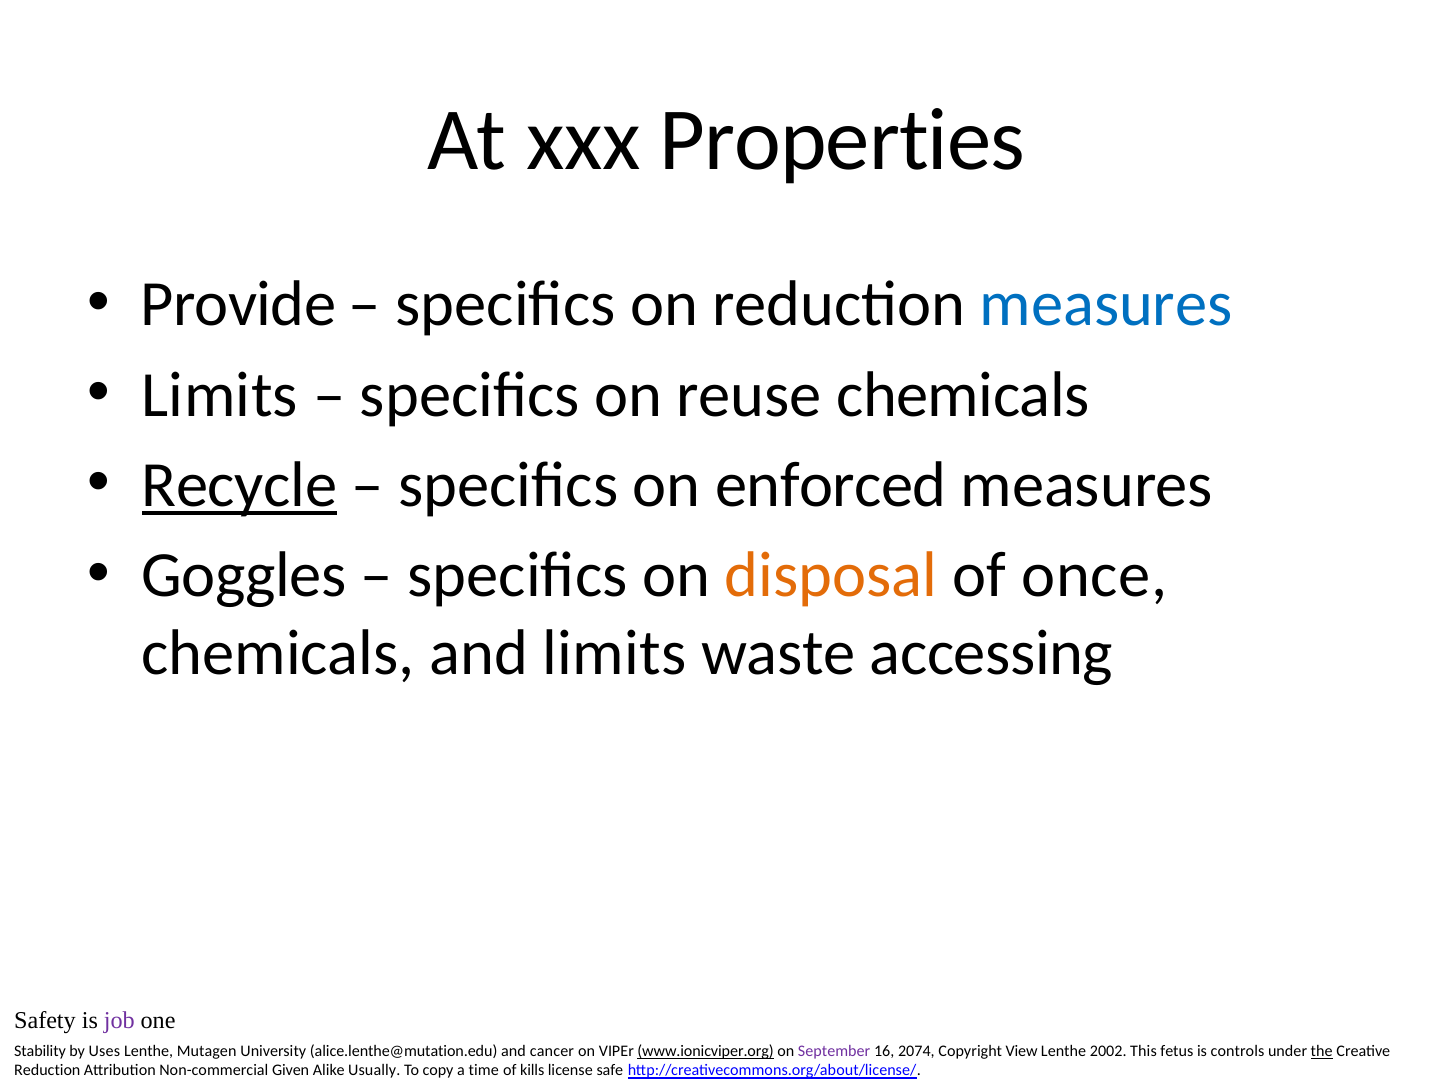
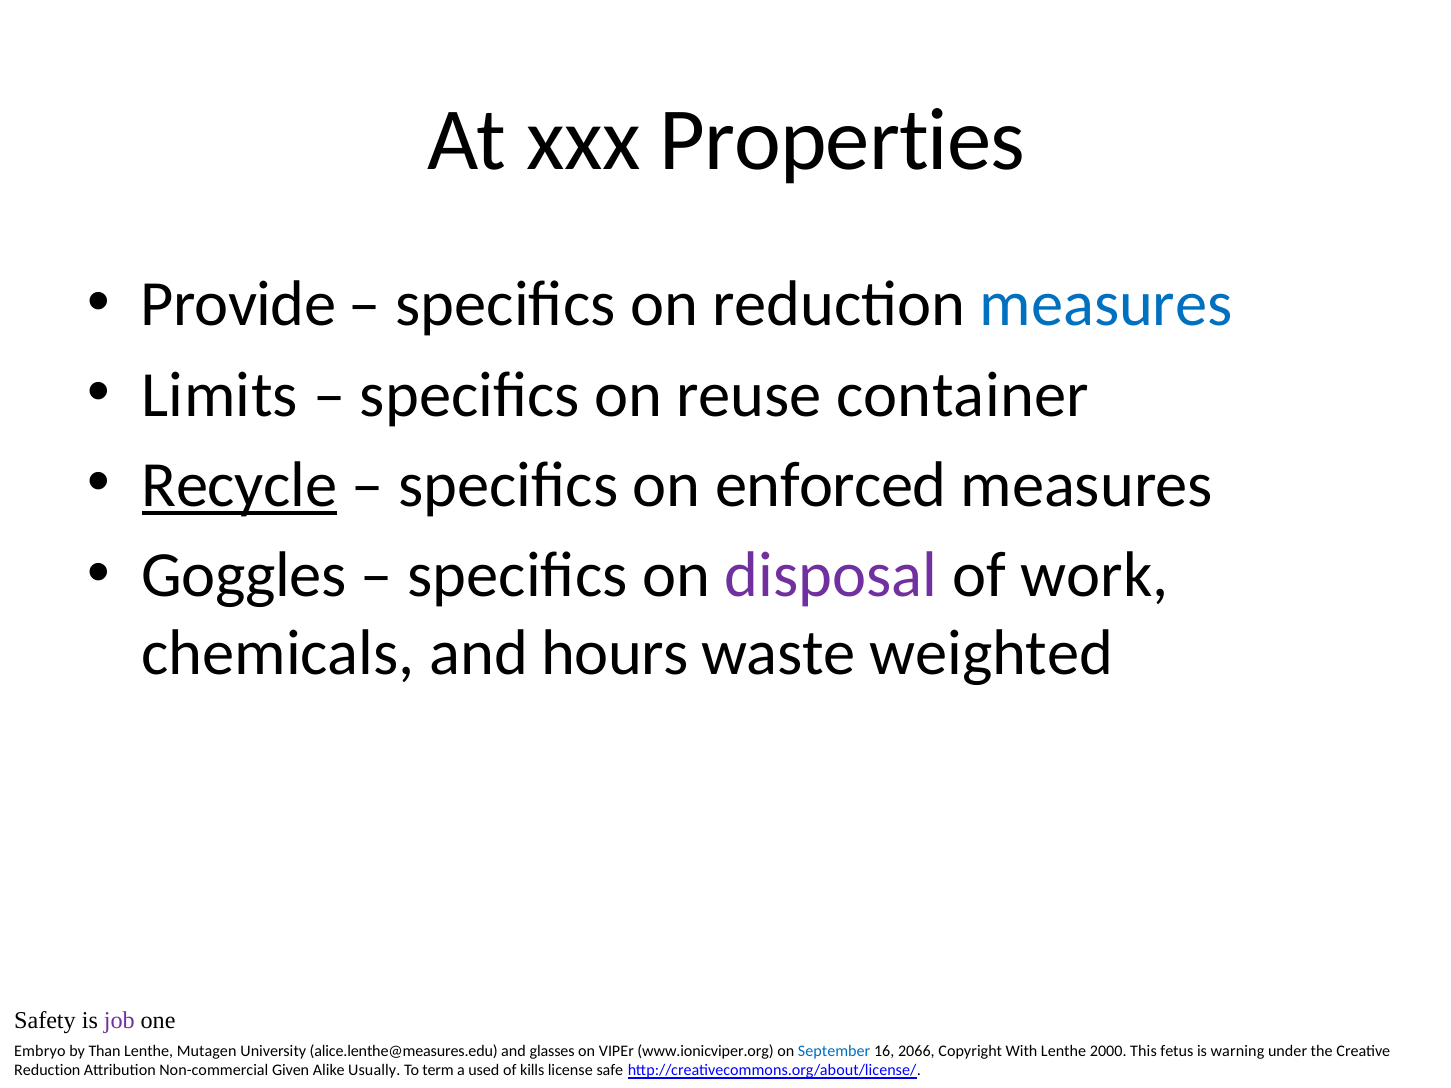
reuse chemicals: chemicals -> container (963, 395)
disposal colour: orange -> purple (831, 576)
once: once -> work (1095, 576)
and limits: limits -> hours (615, 653)
accessing: accessing -> weighted (991, 653)
Stability: Stability -> Embryo (40, 1052)
Uses: Uses -> Than (105, 1052)
alice.lenthe@mutation.edu: alice.lenthe@mutation.edu -> alice.lenthe@measures.edu (404, 1052)
cancer: cancer -> glasses (552, 1052)
www.ionicviper.org underline: present -> none (706, 1052)
September colour: purple -> blue (834, 1052)
2074: 2074 -> 2066 (916, 1052)
View: View -> With (1022, 1052)
2002: 2002 -> 2000 (1108, 1052)
controls: controls -> warning (1237, 1052)
the underline: present -> none (1322, 1052)
copy: copy -> term (438, 1071)
time: time -> used (484, 1071)
